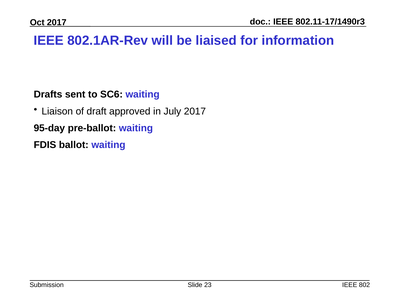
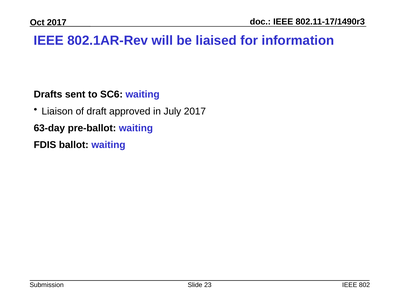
95-day: 95-day -> 63-day (49, 128)
